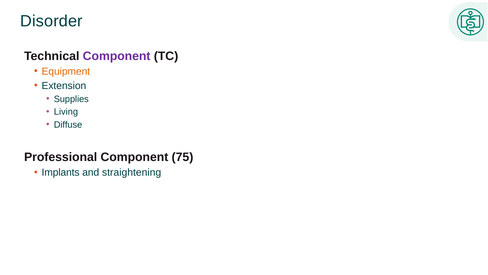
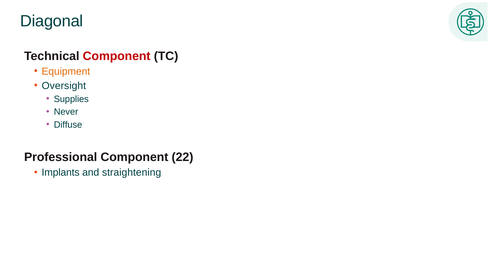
Disorder: Disorder -> Diagonal (52, 21)
Component colour: purple -> red (117, 56)
Extension: Extension -> Oversight (64, 86)
Living: Living -> Never (66, 112)
75: 75 -> 22 (182, 157)
